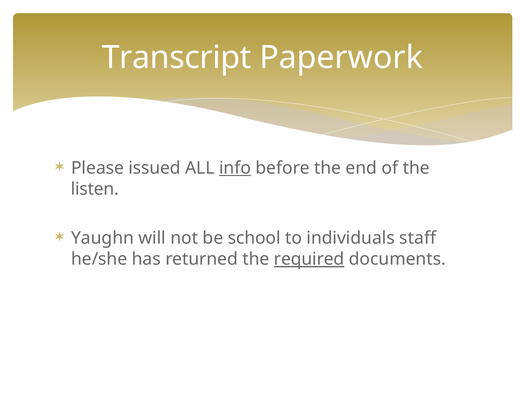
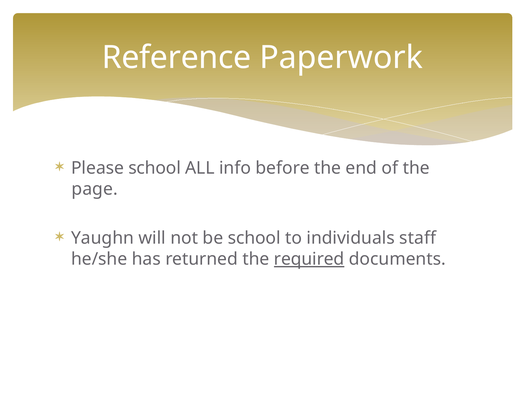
Transcript: Transcript -> Reference (177, 58)
Please issued: issued -> school (155, 168)
info underline: present -> none (235, 168)
listen: listen -> page (95, 189)
